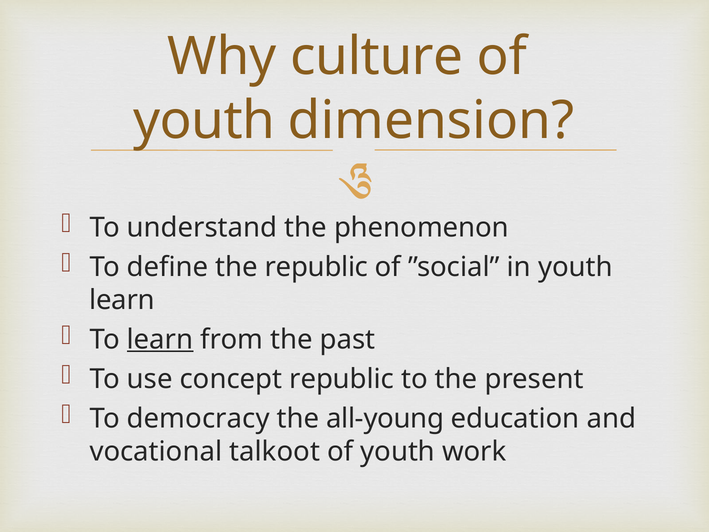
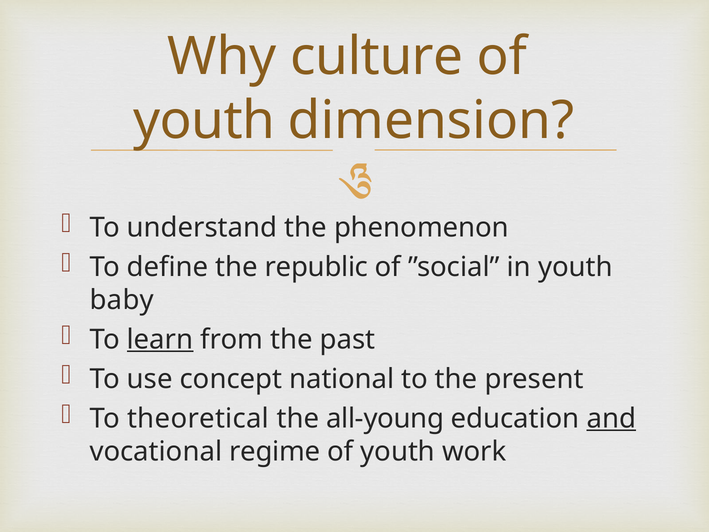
learn: learn -> baby (122, 300)
concept republic: republic -> national (342, 379)
democracy: democracy -> theoretical (198, 418)
and underline: none -> present (611, 418)
talkoot: talkoot -> regime (275, 451)
